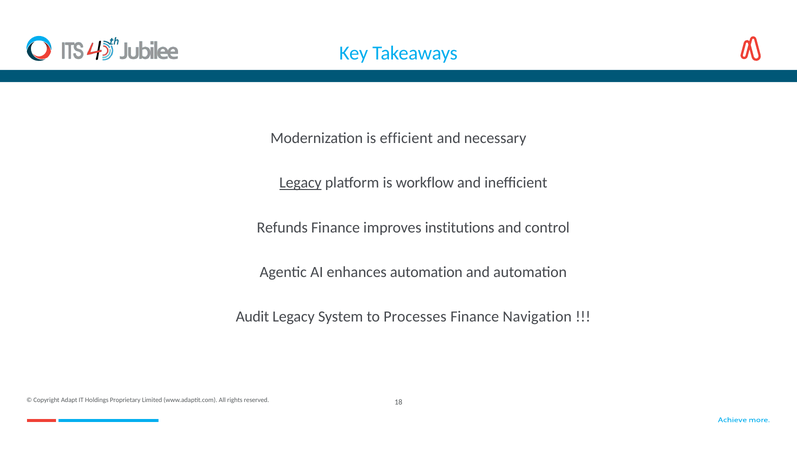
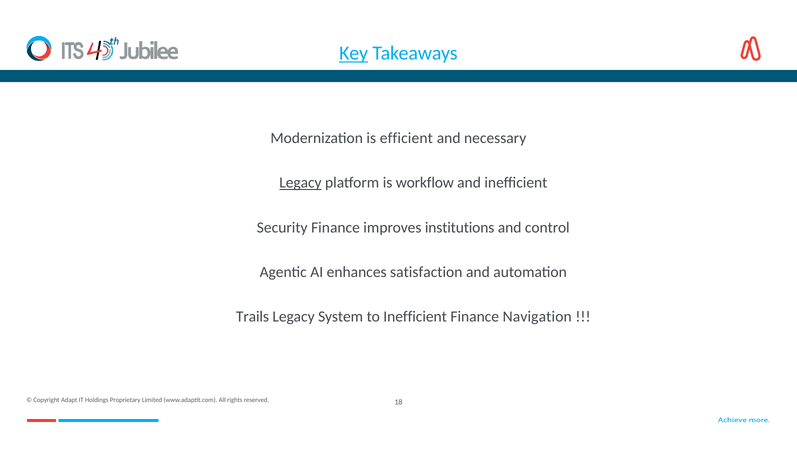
Key underline: none -> present (354, 53)
Refunds: Refunds -> Security (282, 227)
enhances automation: automation -> satisfaction (426, 272)
Audit: Audit -> Trails (252, 317)
to Processes: Processes -> Inefficient (415, 317)
